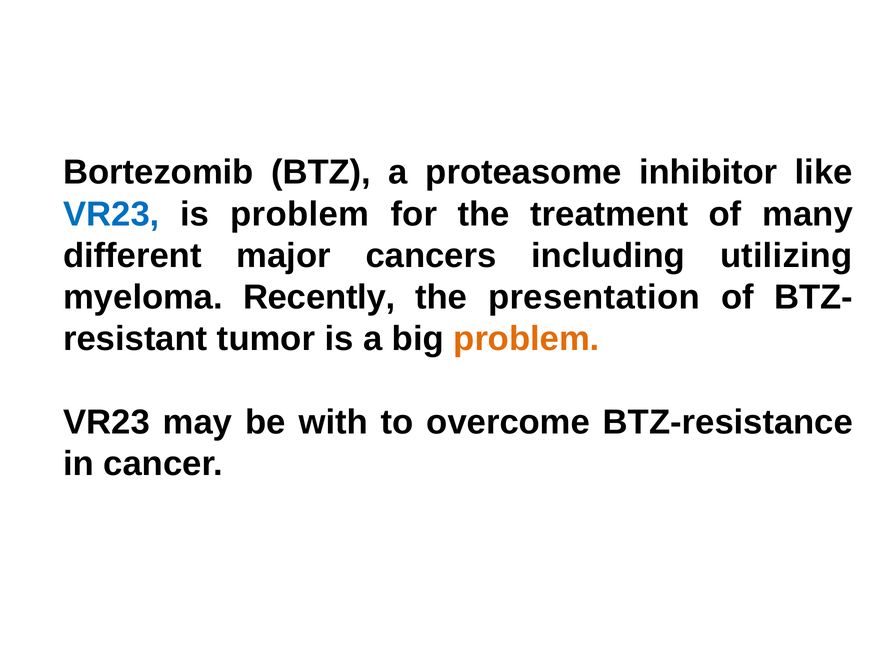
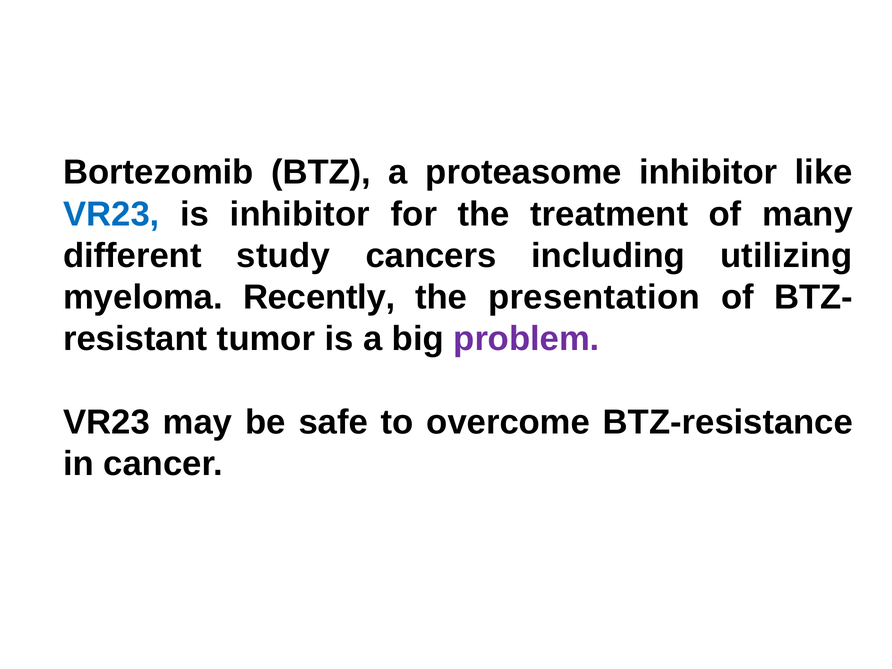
is problem: problem -> inhibitor (300, 214)
major: major -> study (283, 256)
problem colour: orange -> purple (526, 339)
with: with -> safe (333, 422)
